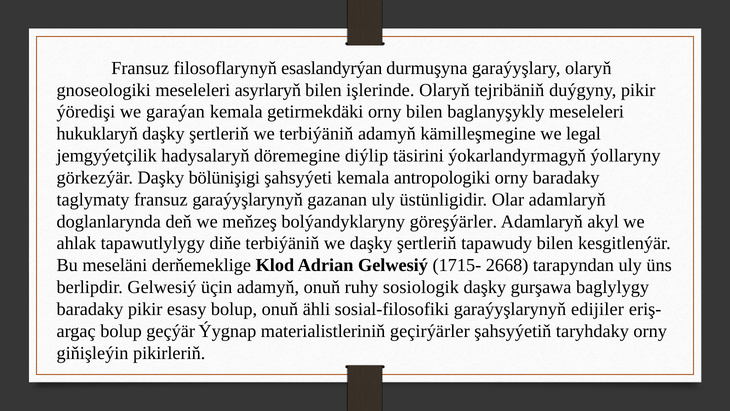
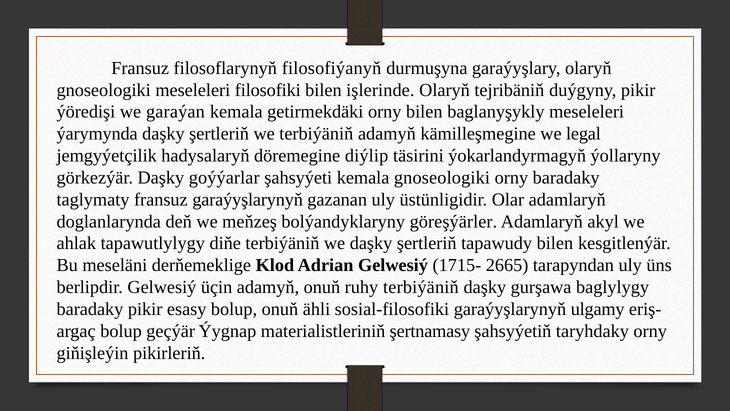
esaslandyrýan: esaslandyrýan -> filosofiýanyň (332, 68)
asyrlaryň: asyrlaryň -> filosofiki (268, 90)
hukuklaryň: hukuklaryň -> ýarymynda (97, 134)
bölünişigi: bölünişigi -> goýýarlar (224, 178)
kemala antropologiki: antropologiki -> gnoseologiki (442, 178)
2668: 2668 -> 2665 (507, 265)
ruhy sosiologik: sosiologik -> terbiýäniň (421, 287)
edijiler: edijiler -> ulgamy (598, 309)
geçirýärler: geçirýärler -> şertnamasy (430, 331)
